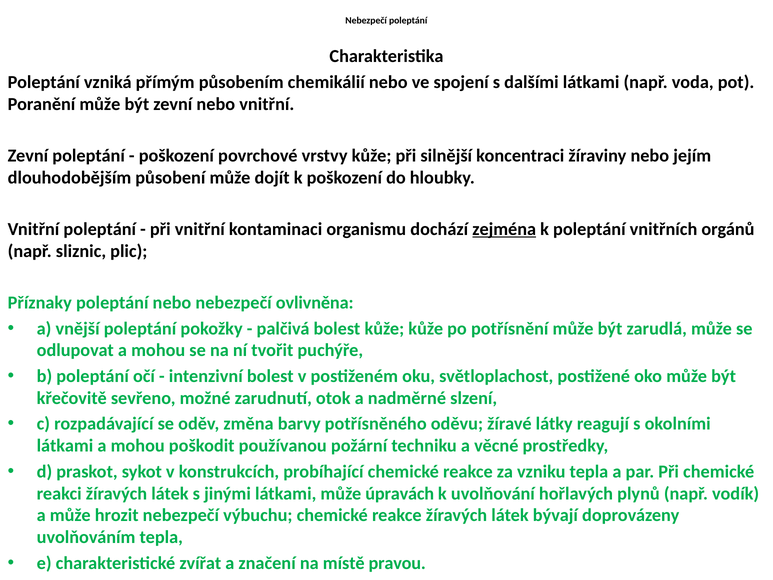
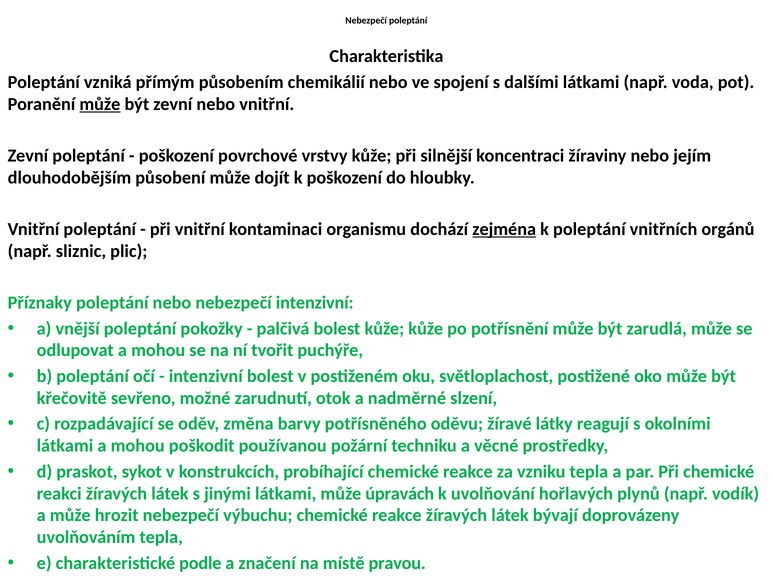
může underline: none -> present (100, 104)
nebezpečí ovlivněna: ovlivněna -> intenzivní (315, 303)
zvířat: zvířat -> podle (200, 563)
